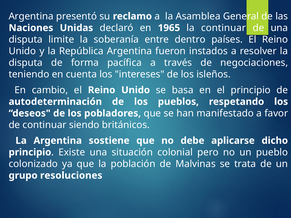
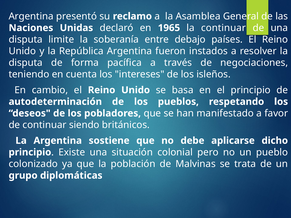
dentro: dentro -> debajo (190, 40)
resoluciones: resoluciones -> diplomáticas (71, 176)
